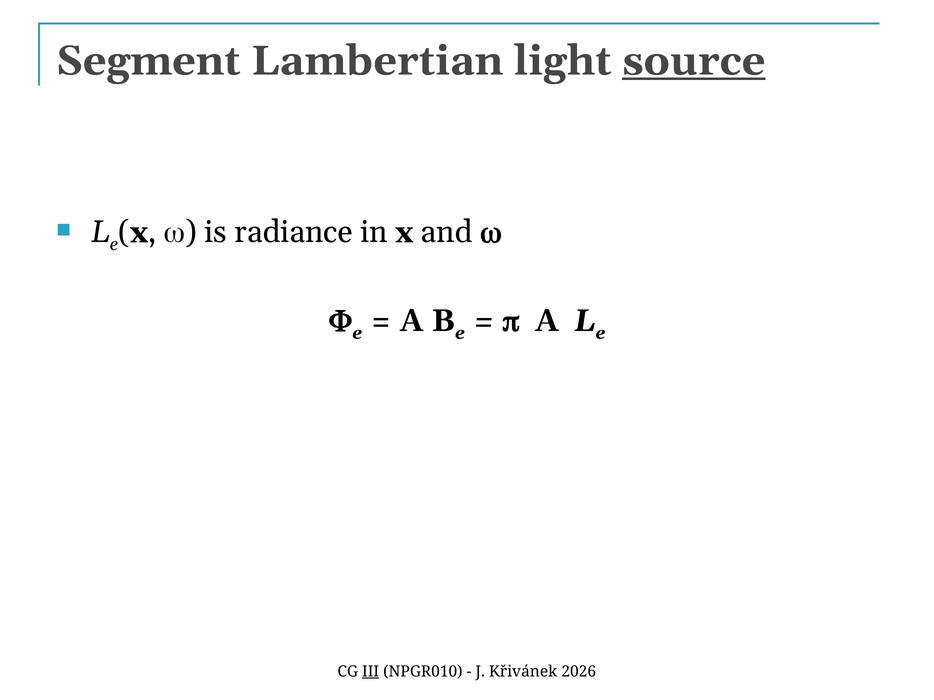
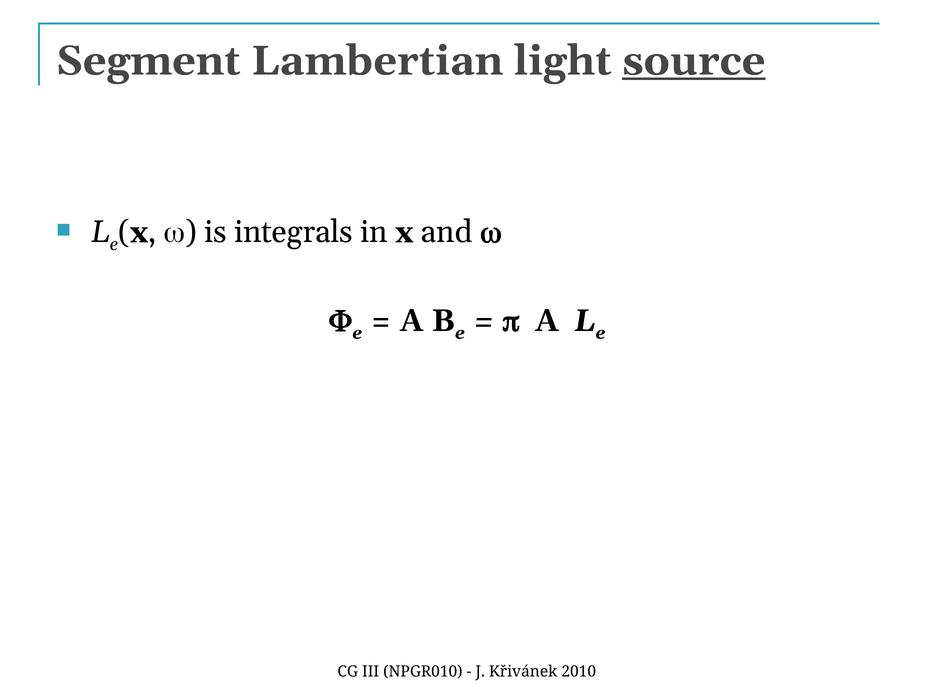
radiance: radiance -> integrals (294, 232)
III underline: present -> none (371, 672)
2026: 2026 -> 2010 (579, 672)
